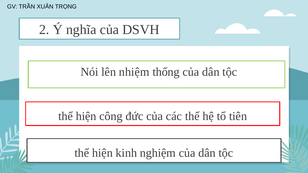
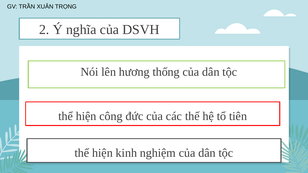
nhiệm: nhiệm -> hương (134, 72)
